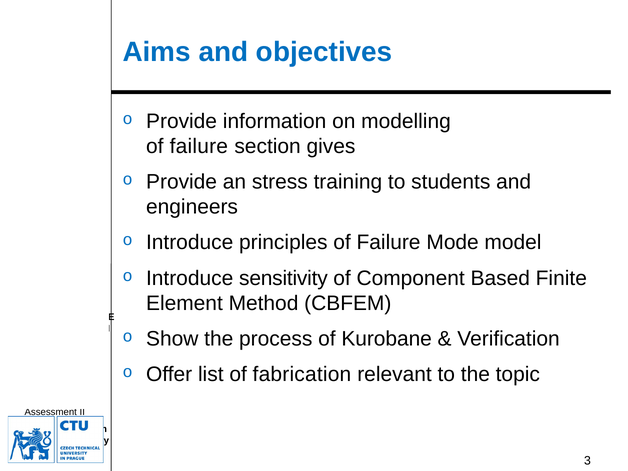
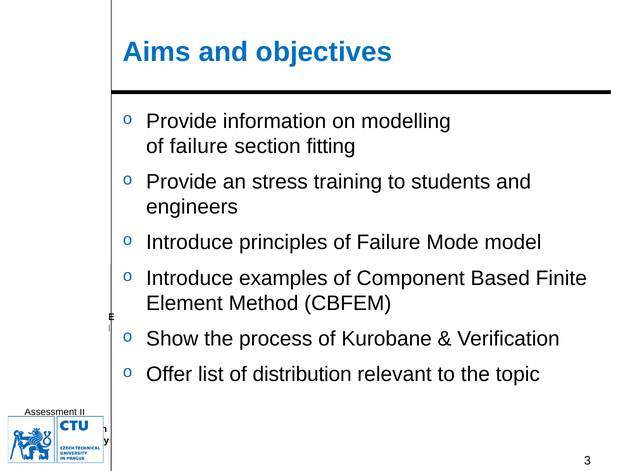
gives: gives -> fitting (331, 146)
sensitivity: sensitivity -> examples (283, 278)
fabrication: fabrication -> distribution (302, 374)
